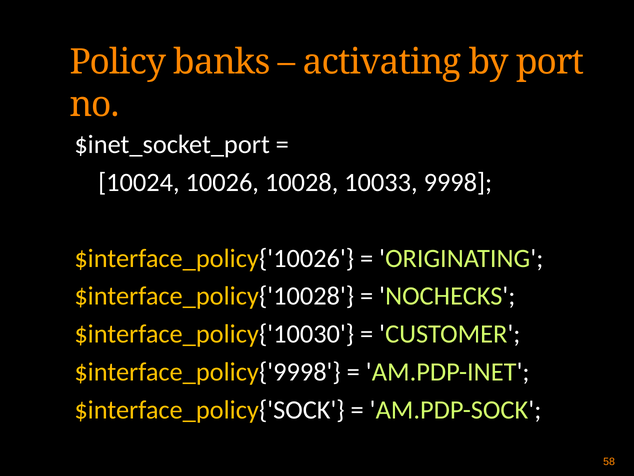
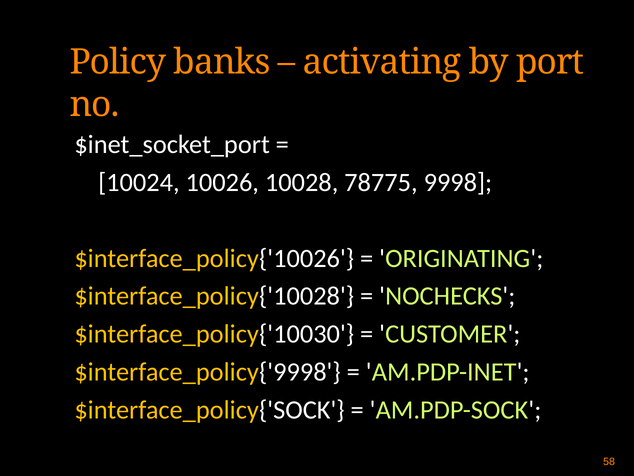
10033: 10033 -> 78775 (381, 182)
